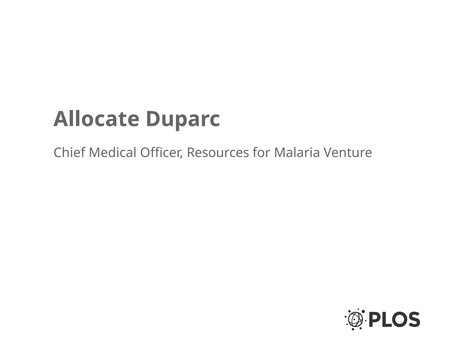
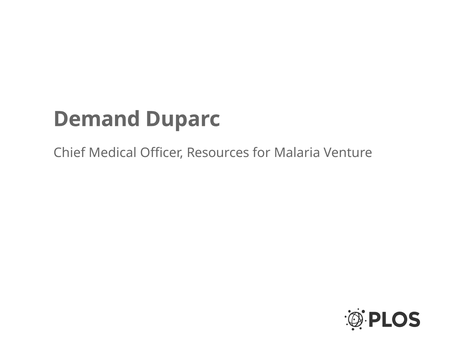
Allocate: Allocate -> Demand (97, 119)
